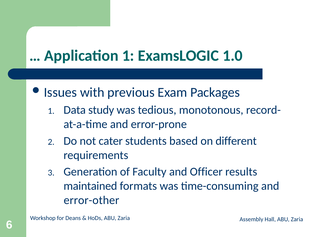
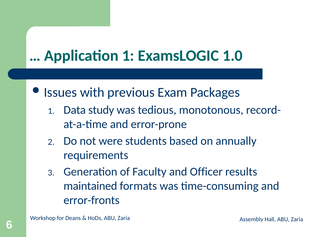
cater: cater -> were (111, 140)
different: different -> annually (236, 140)
error-other: error-other -> error-fronts (92, 200)
